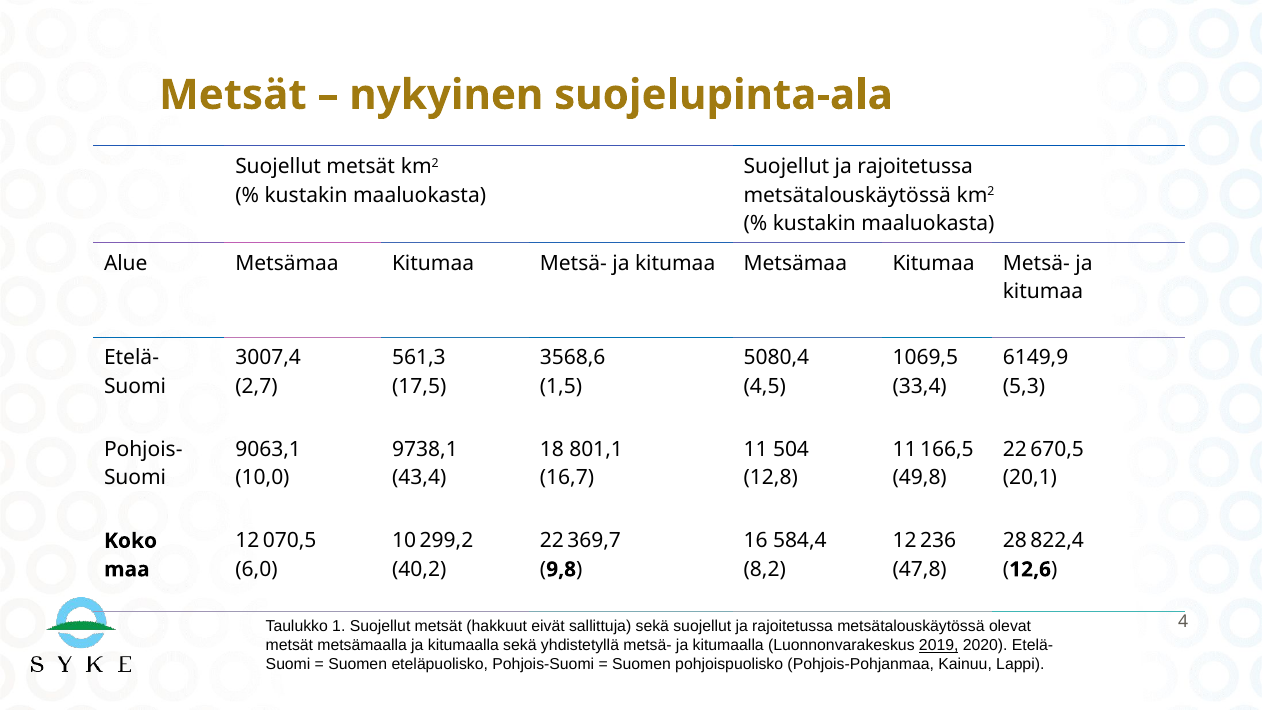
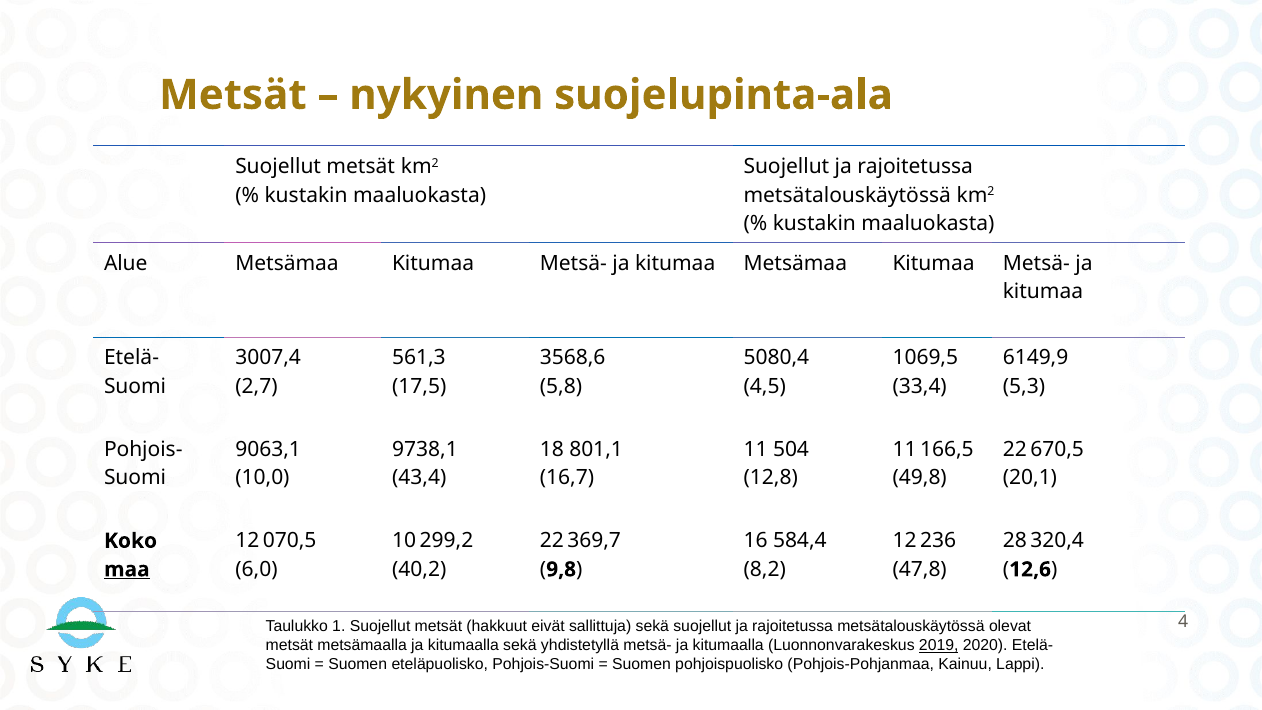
1,5: 1,5 -> 5,8 (561, 387)
822,4: 822,4 -> 320,4 (1057, 541)
maa underline: none -> present (127, 569)
